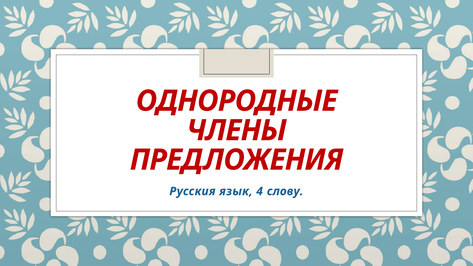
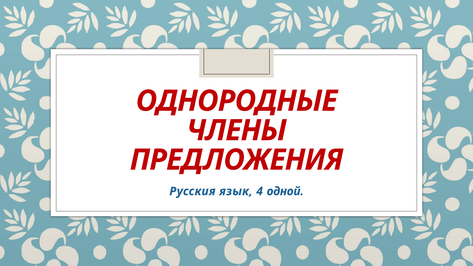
слову: слову -> одной (285, 191)
